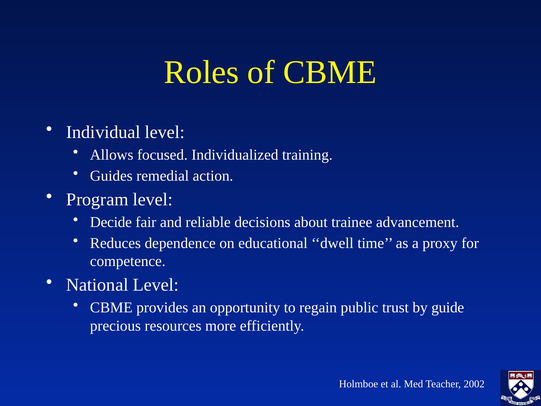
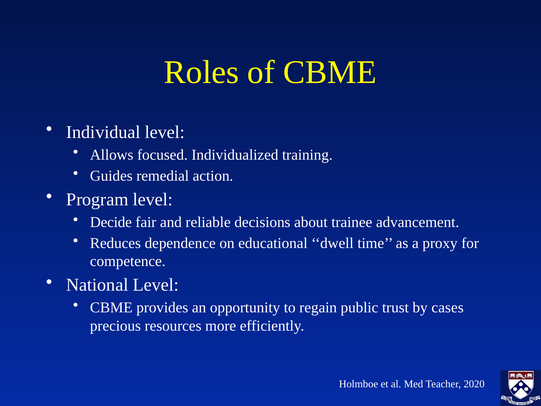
guide: guide -> cases (448, 307)
2002: 2002 -> 2020 (474, 384)
